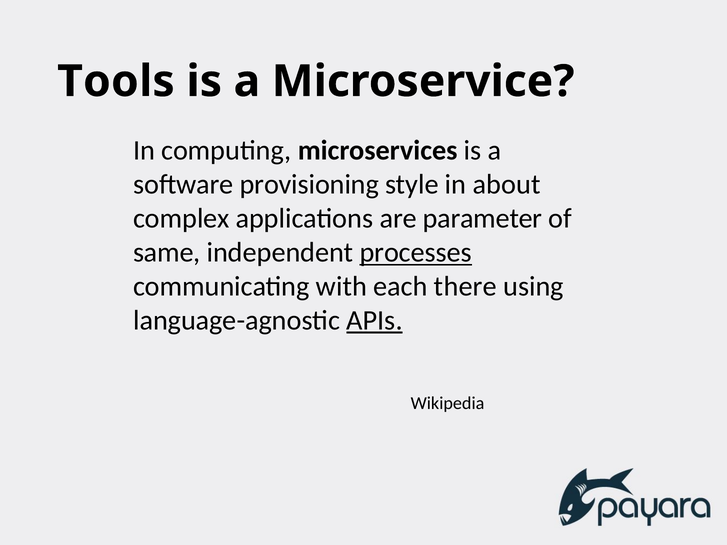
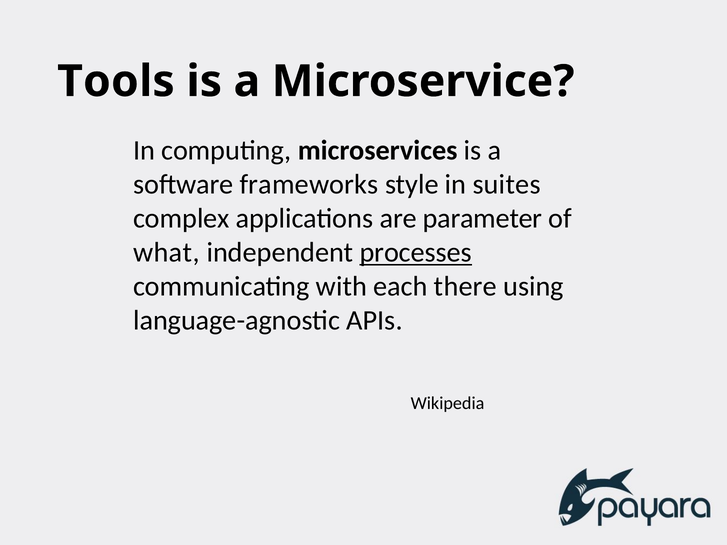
provisioning: provisioning -> frameworks (309, 185)
about: about -> suites (507, 185)
same: same -> what (166, 253)
APIs underline: present -> none (375, 320)
